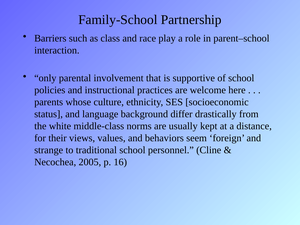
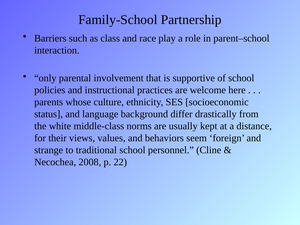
2005: 2005 -> 2008 (90, 162)
16: 16 -> 22 (120, 162)
